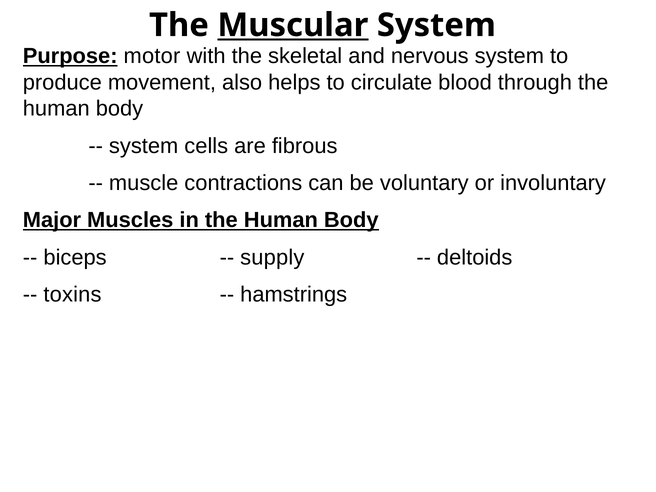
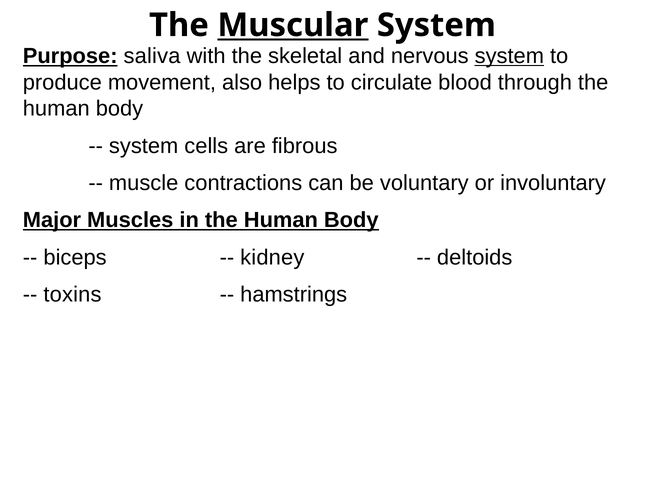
motor: motor -> saliva (152, 56)
system underline: none -> present (509, 56)
supply: supply -> kidney (272, 257)
